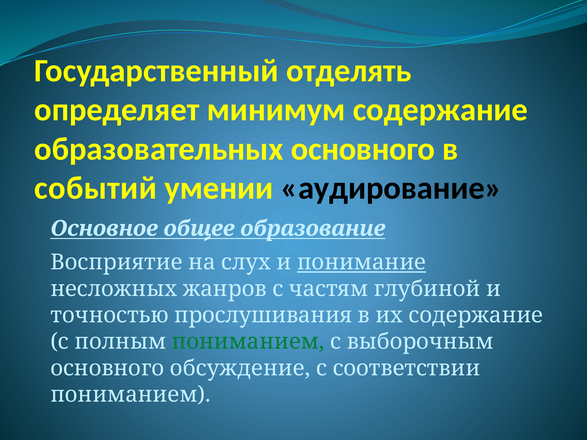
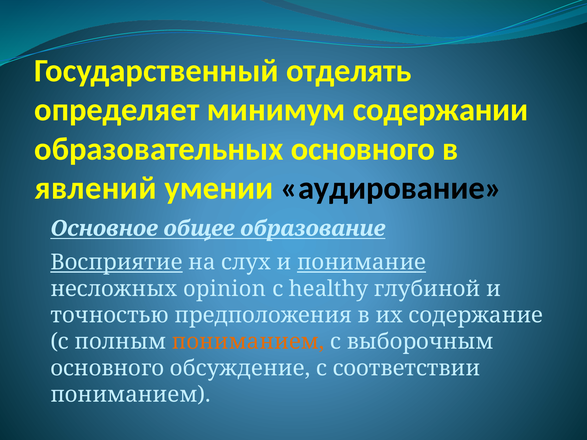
минимум содержание: содержание -> содержании (441, 110)
событий: событий -> явлений (96, 188)
Восприятие underline: none -> present (116, 263)
жанров: жанров -> opinion (225, 289)
частям: частям -> healthy (329, 289)
прослушивания: прослушивания -> предположения (263, 315)
пониманием colour: green -> orange (248, 342)
